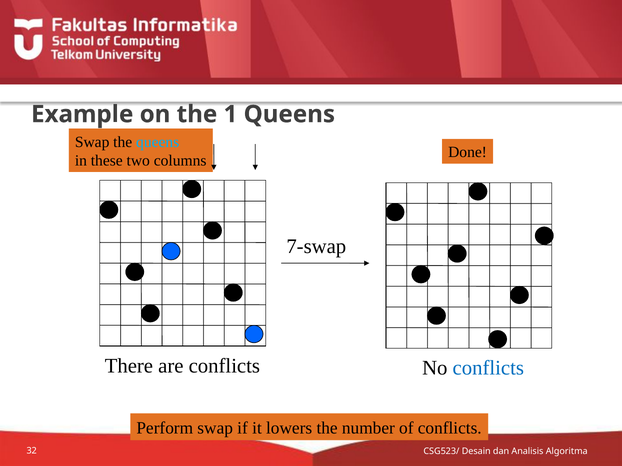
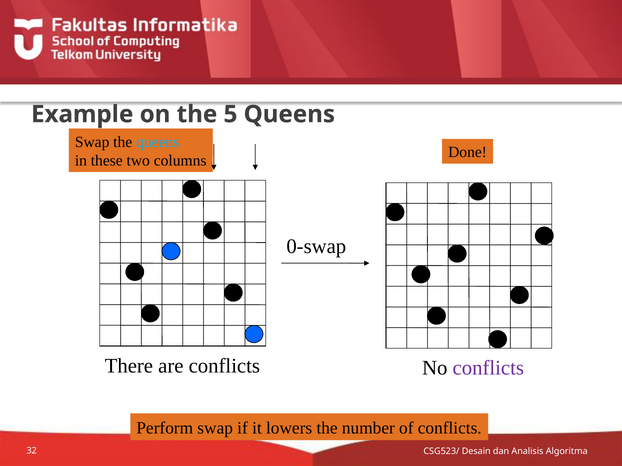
1: 1 -> 5 (230, 114)
7-swap: 7-swap -> 0-swap (316, 247)
conflicts colour: blue -> purple (488, 369)
